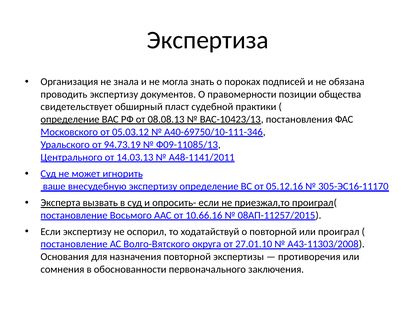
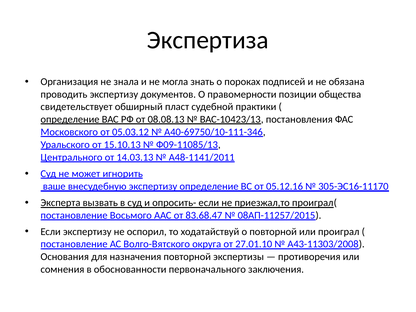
94.73.19: 94.73.19 -> 15.10.13 (122, 145)
10.66.16: 10.66.16 -> 83.68.47 (204, 215)
